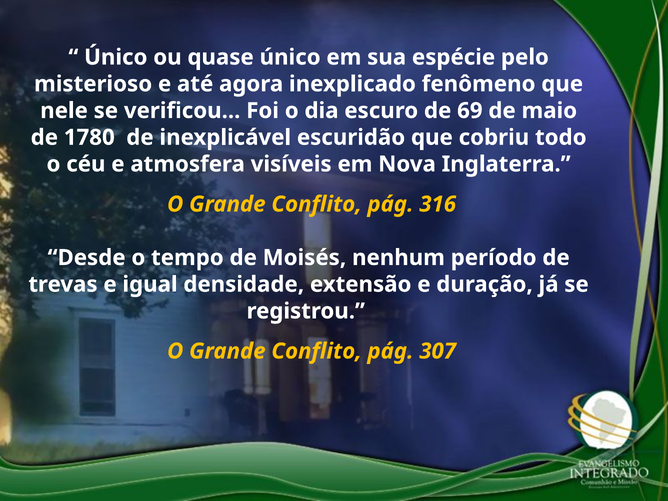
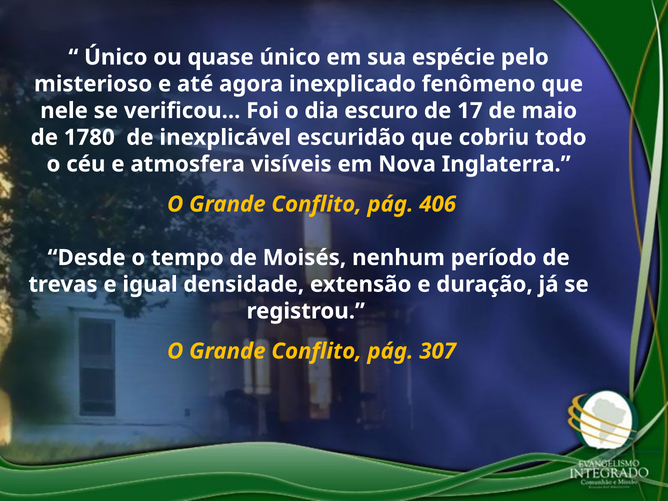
69: 69 -> 17 (470, 111)
316: 316 -> 406 (438, 204)
